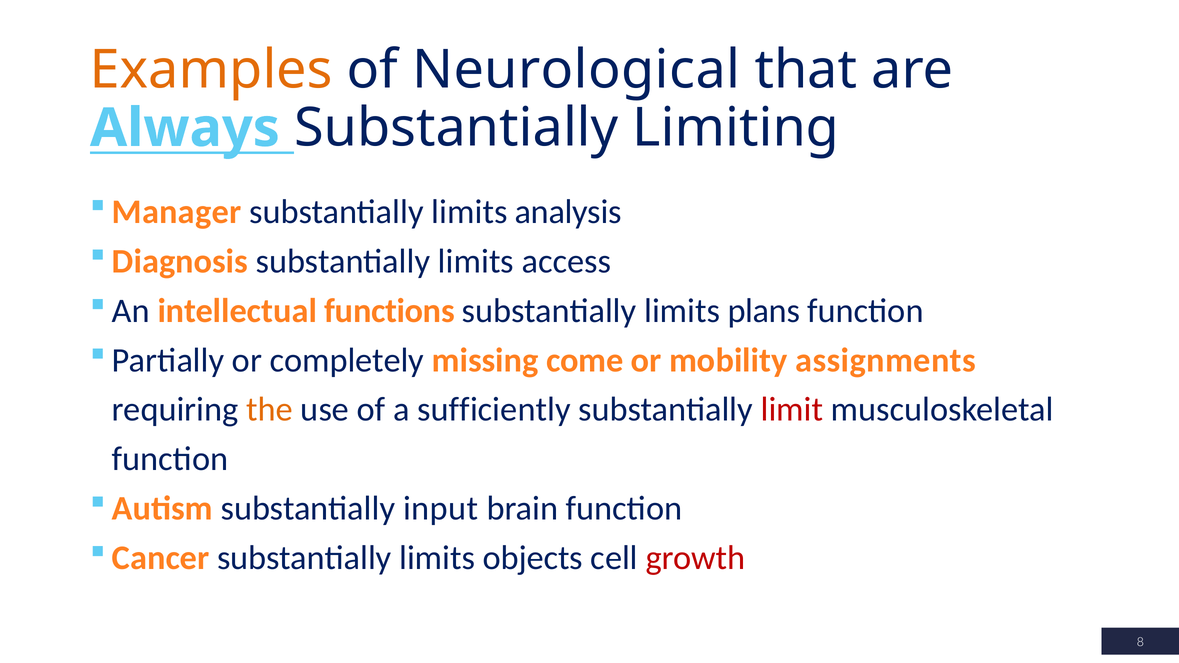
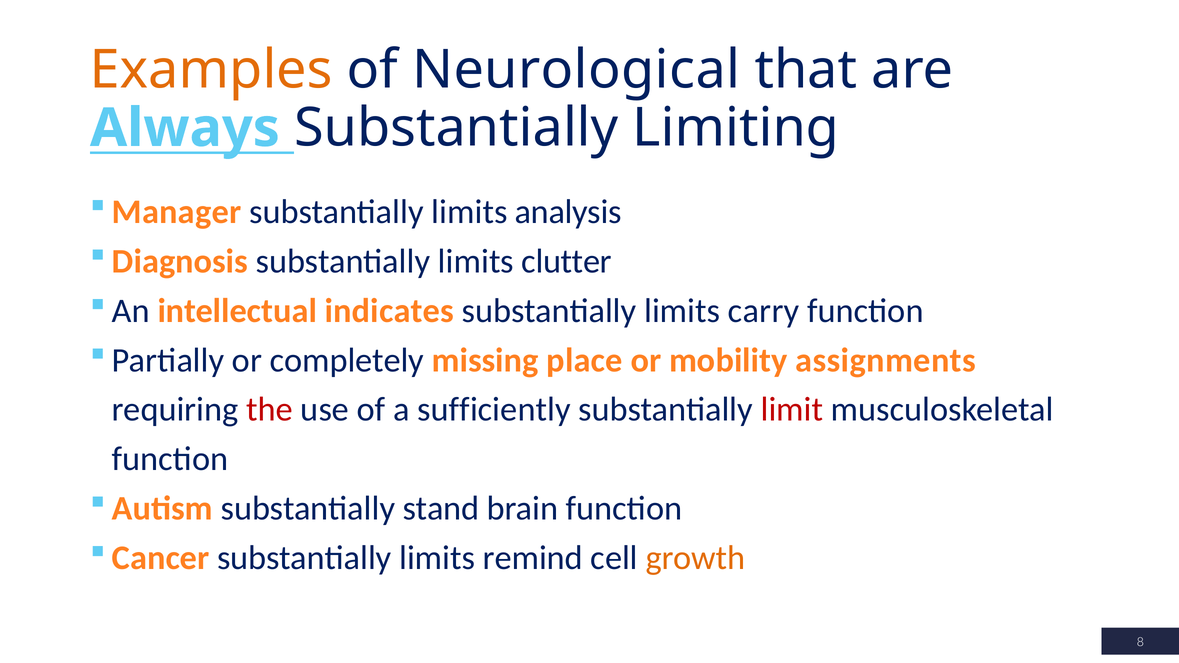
access: access -> clutter (567, 262)
functions: functions -> indicates (389, 311)
plans: plans -> carry (764, 311)
come: come -> place (585, 360)
the colour: orange -> red (269, 410)
input: input -> stand (441, 509)
objects: objects -> remind (533, 558)
growth colour: red -> orange (695, 558)
